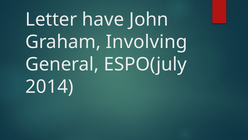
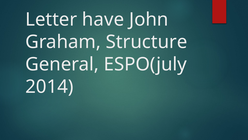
Involving: Involving -> Structure (147, 42)
